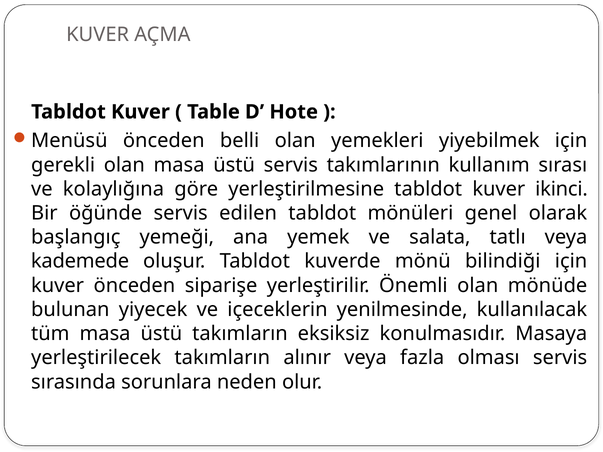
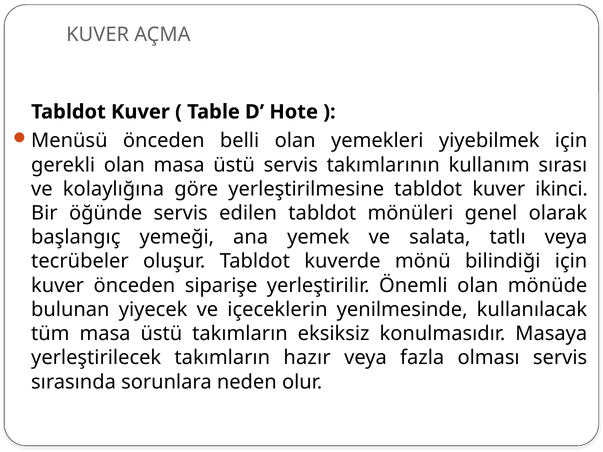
kademede: kademede -> tecrübeler (80, 262)
alınır: alınır -> hazır (307, 358)
